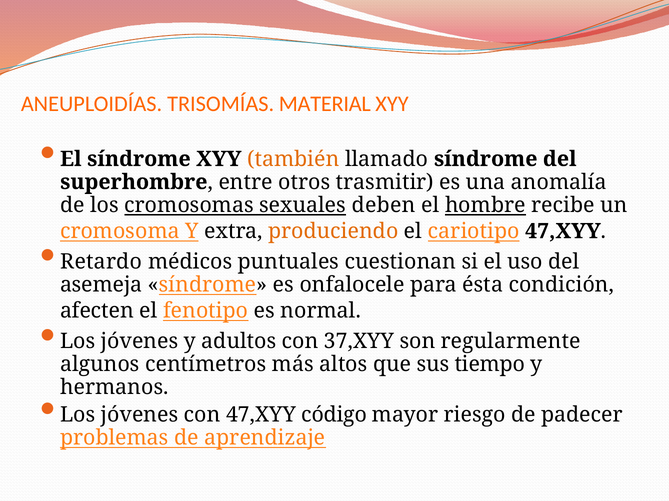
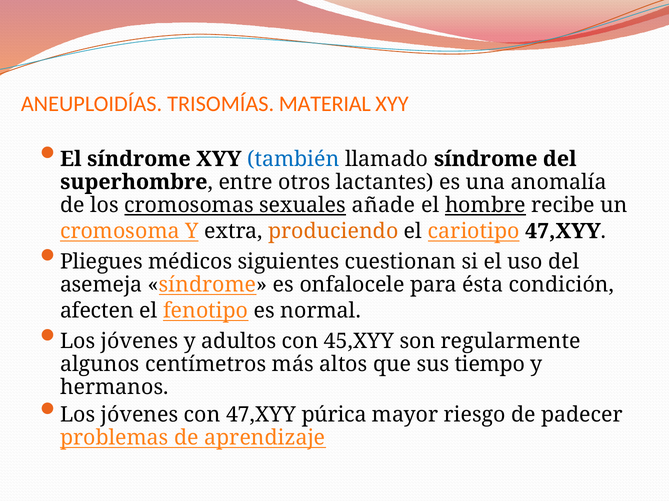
también colour: orange -> blue (293, 159)
trasmitir: trasmitir -> lactantes (385, 182)
deben: deben -> añade (384, 205)
Retardo: Retardo -> Pliegues (101, 262)
puntuales: puntuales -> siguientes (288, 262)
37,XYY: 37,XYY -> 45,XYY (359, 342)
código: código -> púrica (334, 415)
